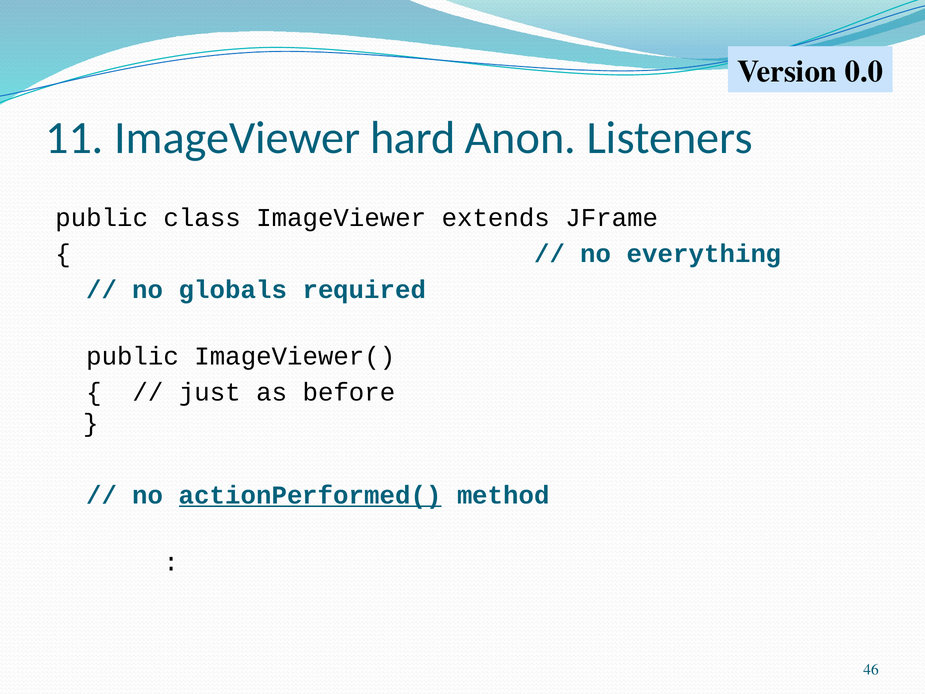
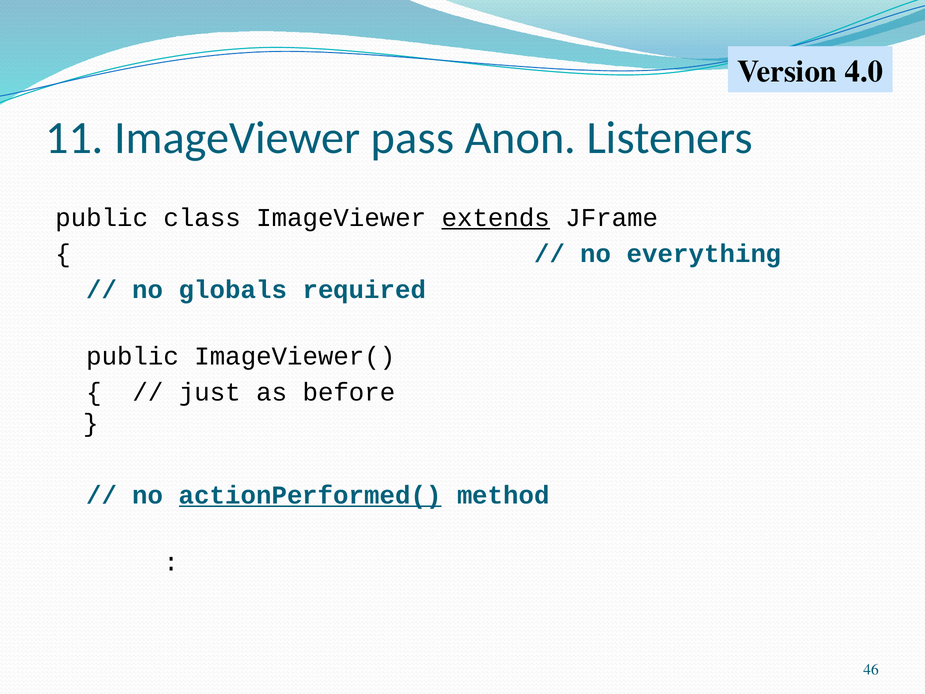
0.0: 0.0 -> 4.0 (864, 71)
hard: hard -> pass (412, 138)
extends underline: none -> present (496, 218)
